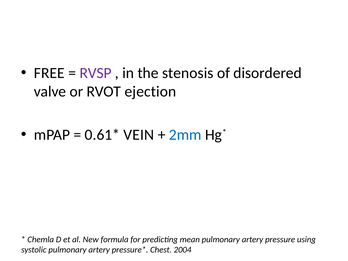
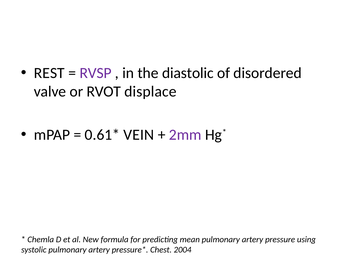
FREE: FREE -> REST (49, 73)
stenosis: stenosis -> diastolic (188, 73)
ejection: ejection -> displace (150, 92)
2mm colour: blue -> purple (185, 135)
